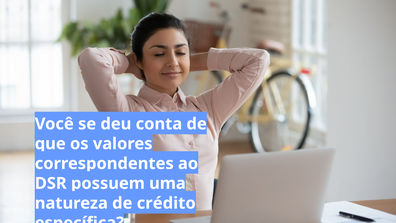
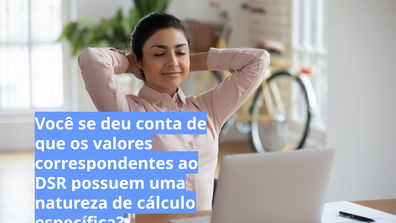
crédito: crédito -> cálculo (166, 203)
